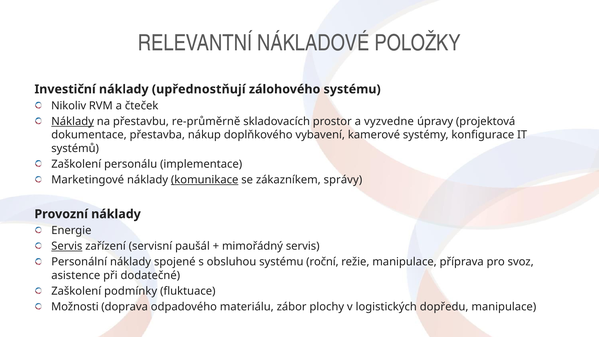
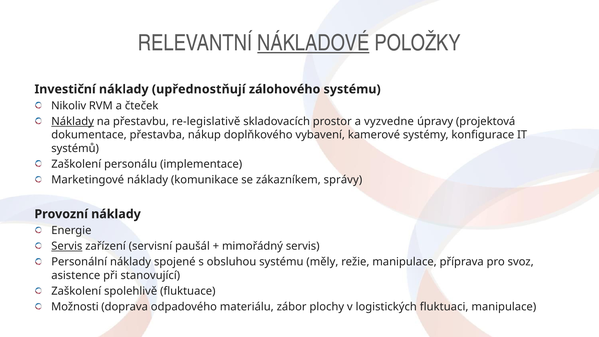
NÁKLADOVÉ underline: none -> present (313, 43)
re-průměrně: re-průměrně -> re-legislativě (206, 121)
komunikace underline: present -> none (205, 180)
roční: roční -> měly (322, 262)
dodatečné: dodatečné -> stanovující (150, 275)
podmínky: podmínky -> spolehlivě (131, 291)
dopředu: dopředu -> fluktuaci (444, 307)
